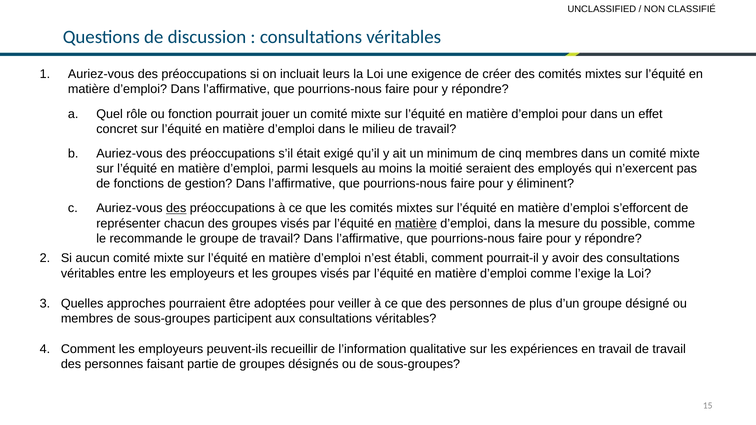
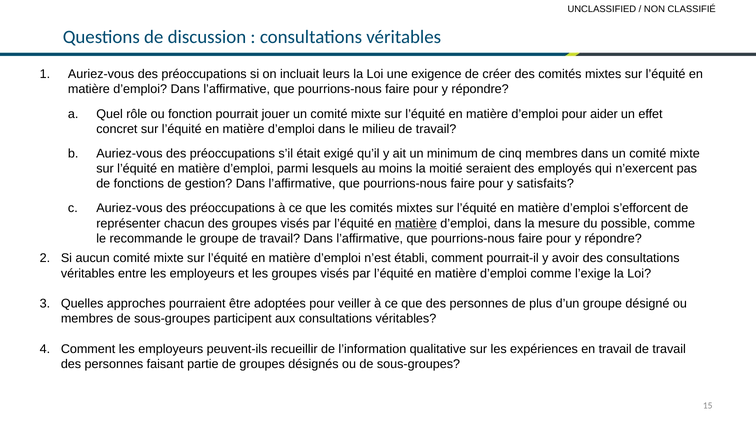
pour dans: dans -> aider (604, 114)
éliminent: éliminent -> satisfaits (545, 184)
des underline: present -> none (176, 208)
